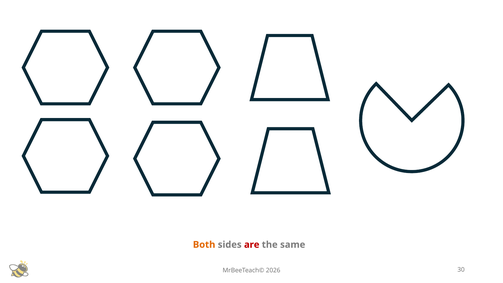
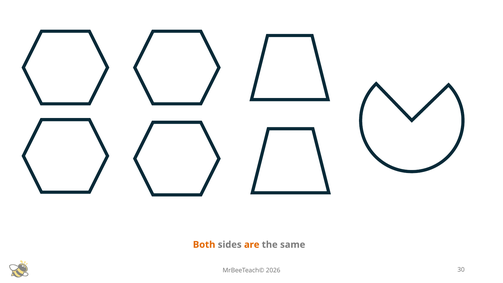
are colour: red -> orange (252, 245)
